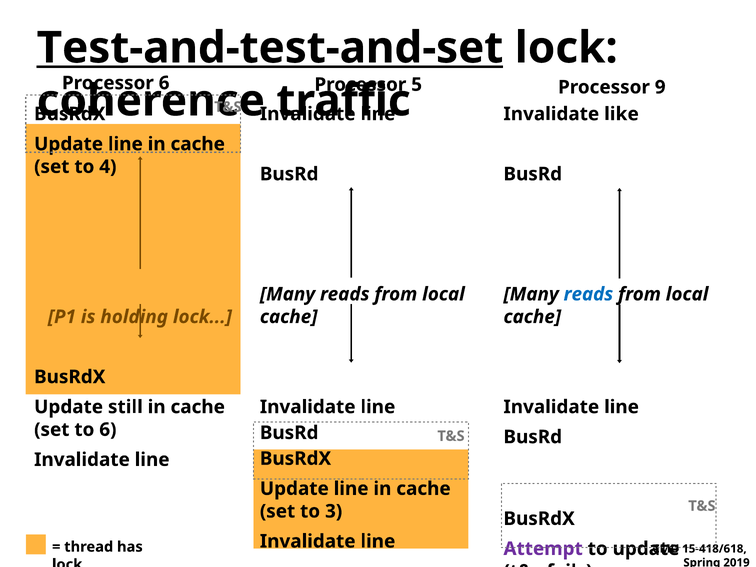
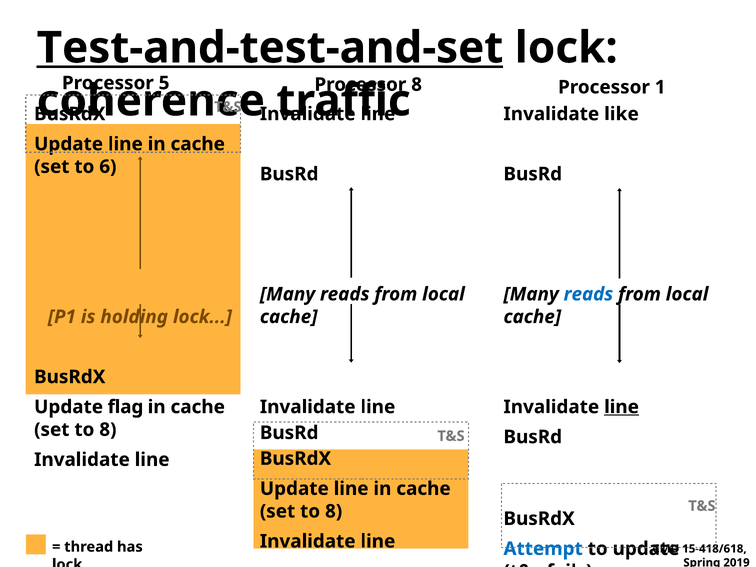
Processor 6: 6 -> 5 (164, 83)
5: 5 -> 8 (417, 85)
9: 9 -> 1 (660, 87)
4: 4 -> 6 (108, 167)
still: still -> flag (125, 407)
line underline: none -> present (621, 407)
6: 6 -> 8 (108, 430)
3: 3 -> 8 (334, 511)
Attempt colour: purple -> blue (543, 549)
